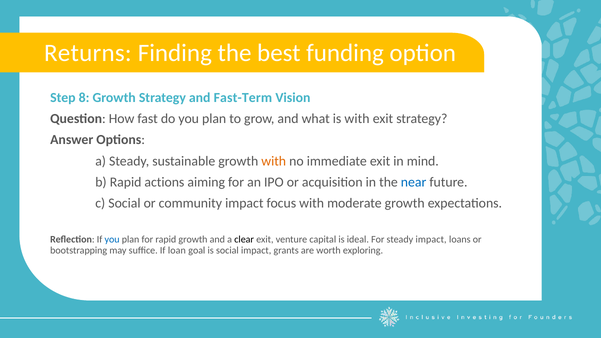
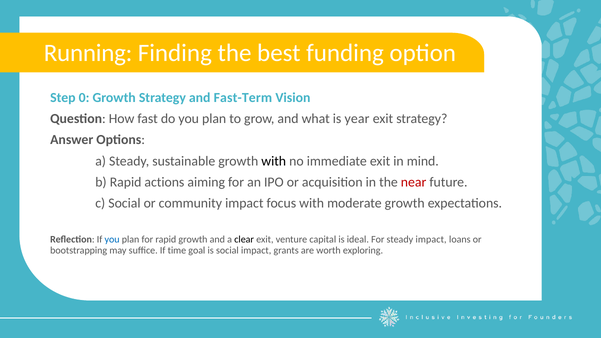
Returns: Returns -> Running (88, 53)
8: 8 -> 0 (84, 98)
is with: with -> year (357, 119)
with colour: orange -> black (274, 161)
near colour: blue -> red (414, 182)
loan: loan -> time (177, 250)
